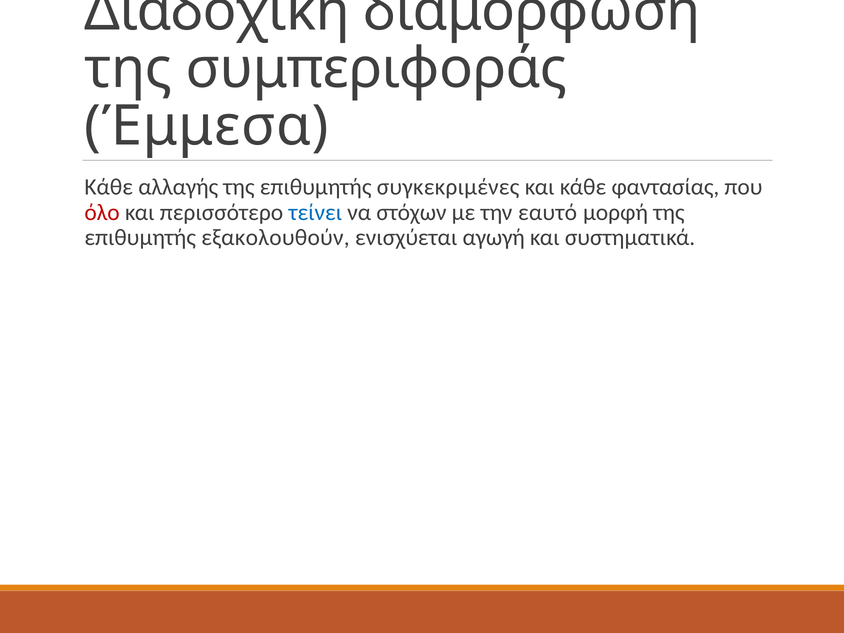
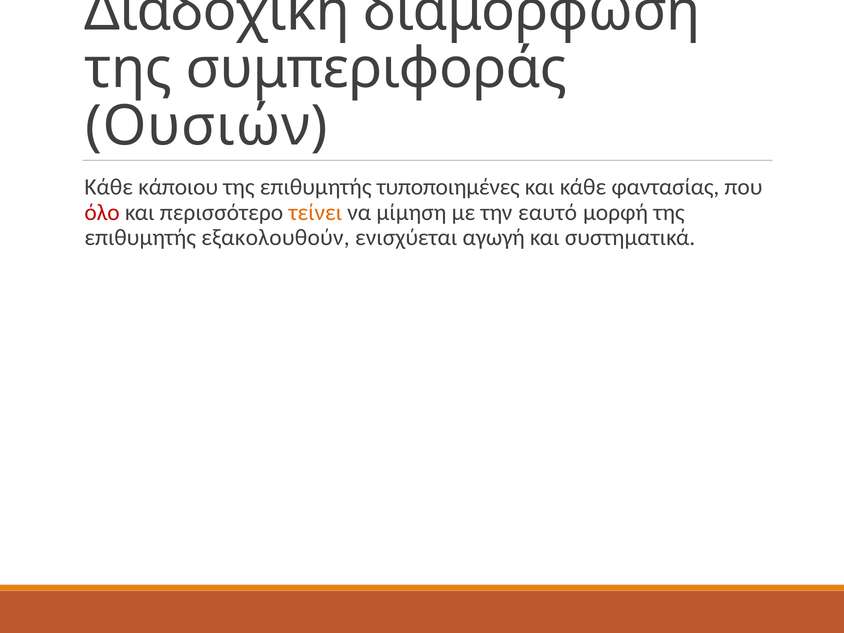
Έμμεσα: Έμμεσα -> Ουσιών (206, 126)
αλλαγής: αλλαγής -> κάποιου (178, 187)
συγκεκριμένες: συγκεκριμένες -> τυποποιημένες (448, 187)
τείνει colour: blue -> orange (315, 212)
στόχων: στόχων -> μίμηση (411, 212)
